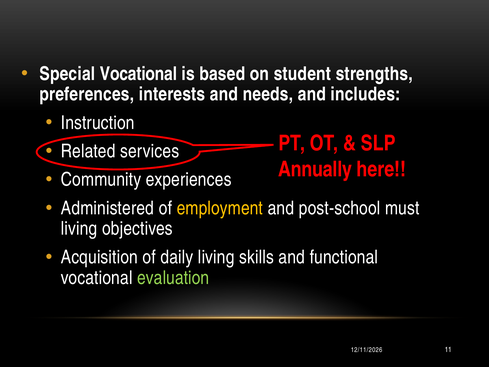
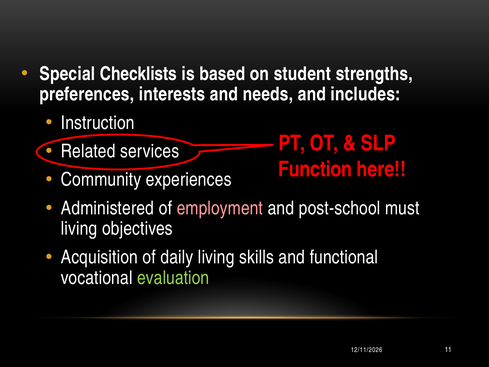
Special Vocational: Vocational -> Checklists (138, 74)
Annually: Annually -> Function (315, 169)
employment colour: yellow -> pink (220, 208)
